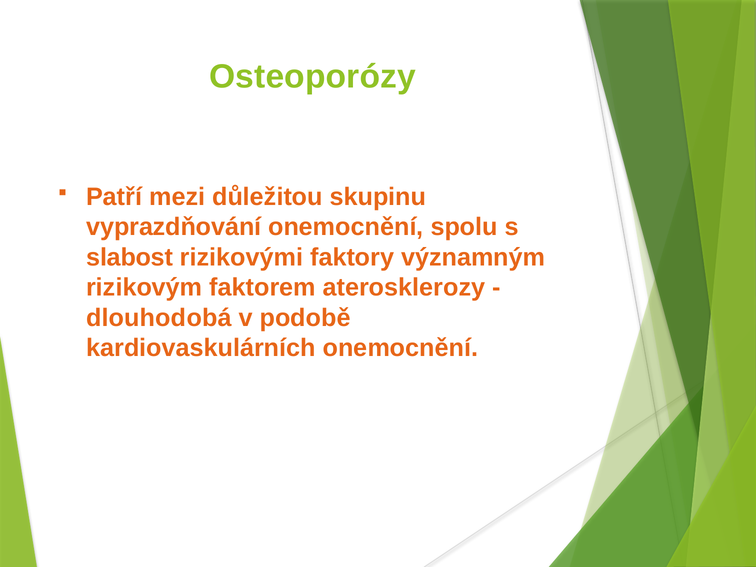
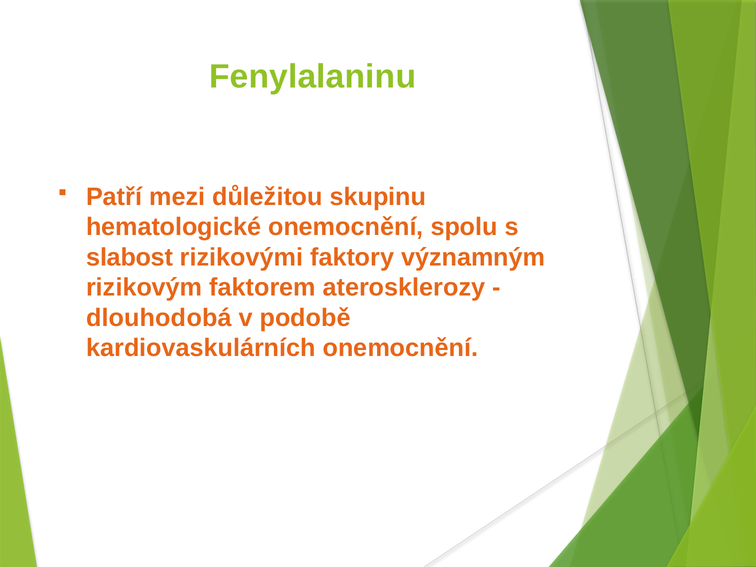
Osteoporózy: Osteoporózy -> Fenylalaninu (313, 77)
vyprazdňování: vyprazdňování -> hematologické (174, 227)
